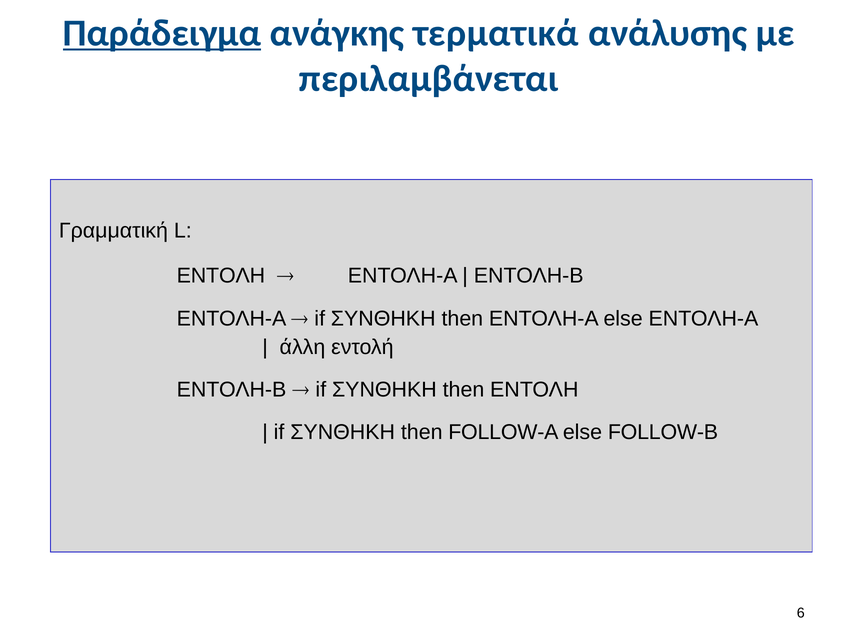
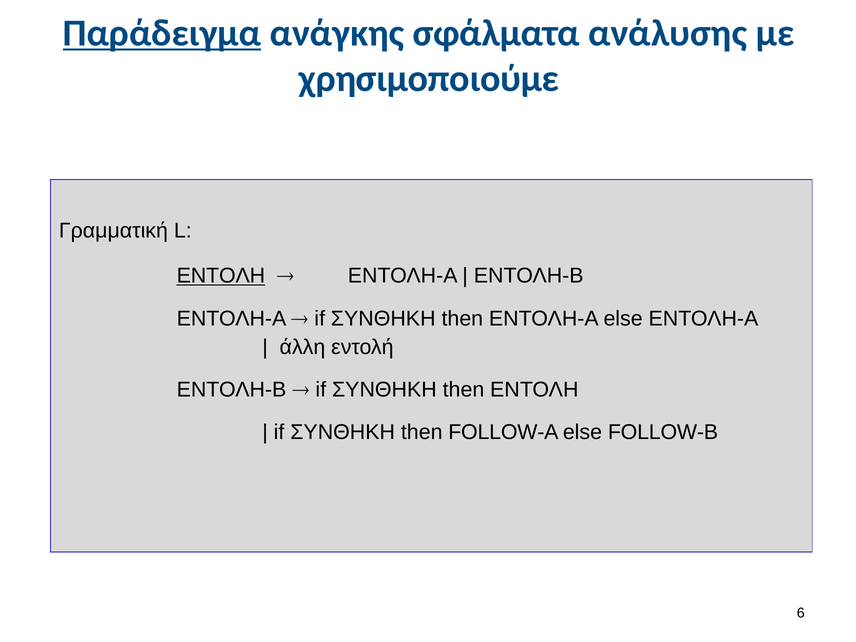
τερματικά: τερματικά -> σφάλματα (496, 33)
περιλαμβάνεται: περιλαμβάνεται -> χρησιμοποιούμε (429, 79)
ΕΝΤΟΛΗ underline: none -> present (221, 276)
